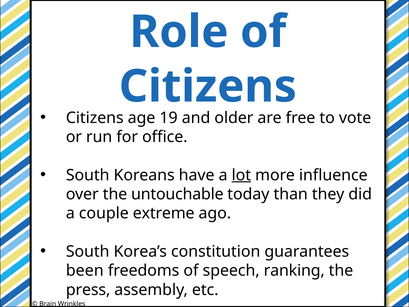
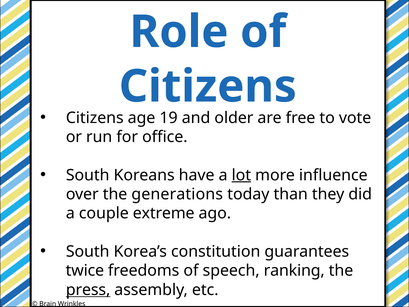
untouchable: untouchable -> generations (177, 194)
been: been -> twice (85, 270)
press underline: none -> present (88, 290)
